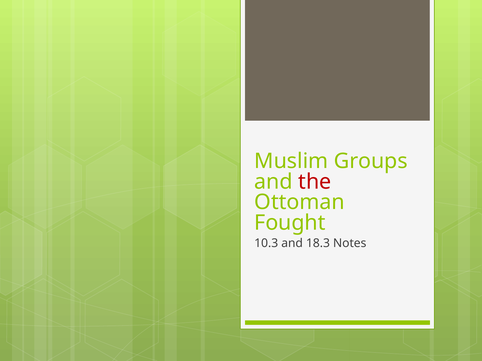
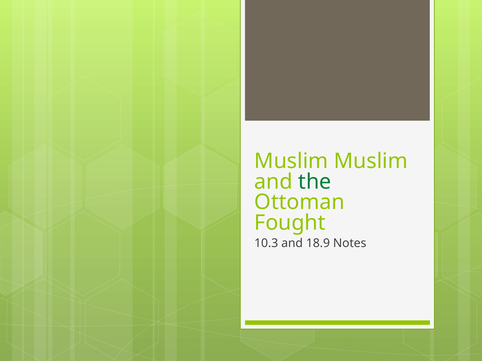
Muslim Groups: Groups -> Muslim (371, 161)
the colour: red -> green (315, 182)
18.3: 18.3 -> 18.9 (318, 244)
